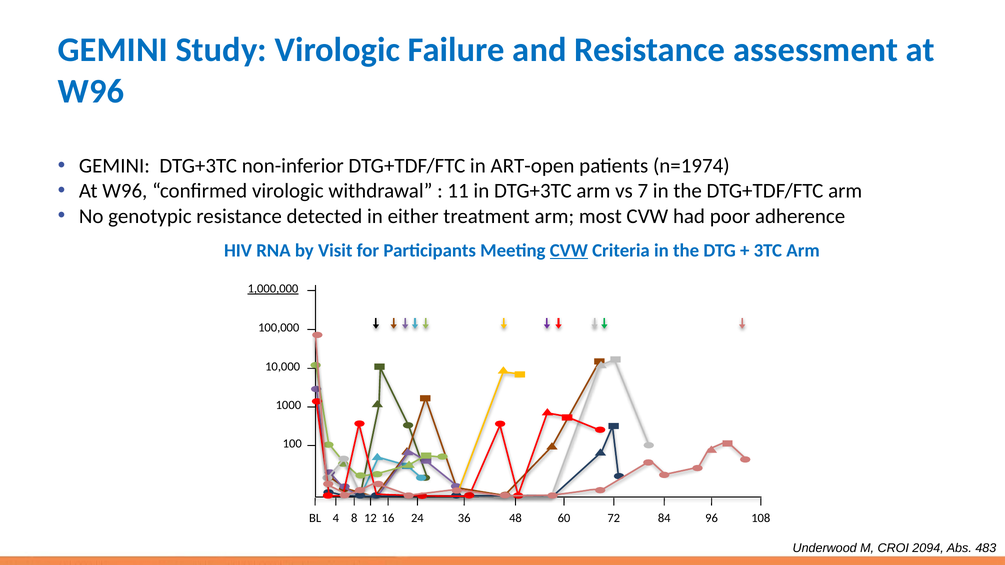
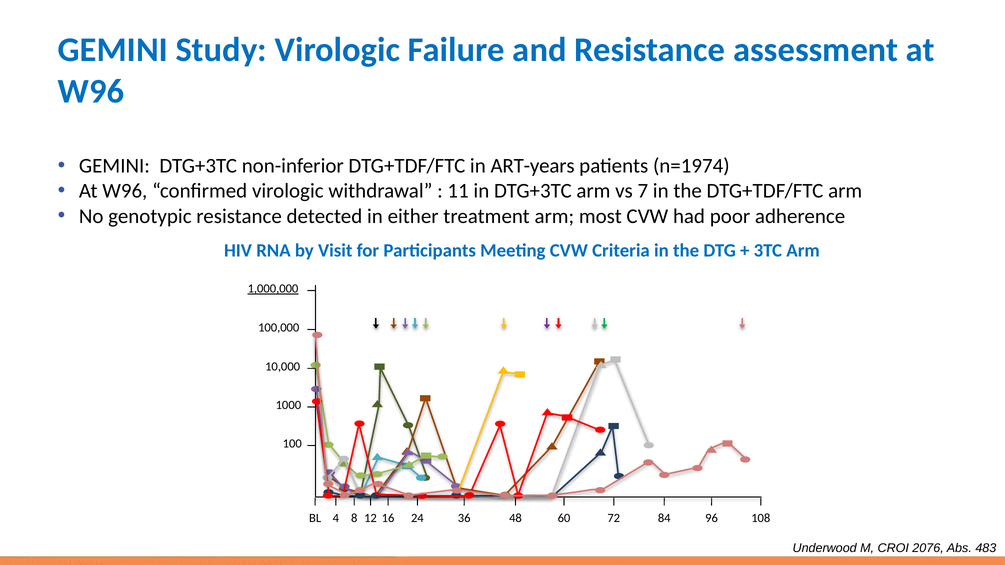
ART-open: ART-open -> ART-years (533, 166)
CVW underline: present -> none (569, 251)
2094: 2094 -> 2076 (928, 548)
